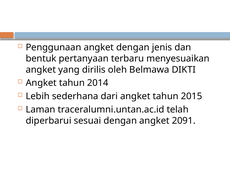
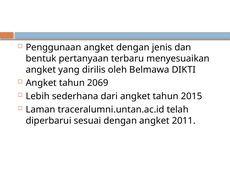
2014: 2014 -> 2069 (98, 83)
2091: 2091 -> 2011 (184, 121)
